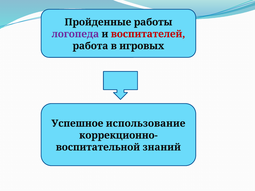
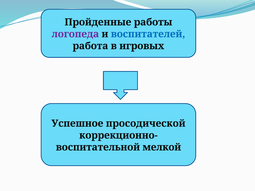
воспитателей colour: red -> blue (148, 34)
использование: использование -> просодической (146, 124)
знаний: знаний -> мелкой (162, 147)
